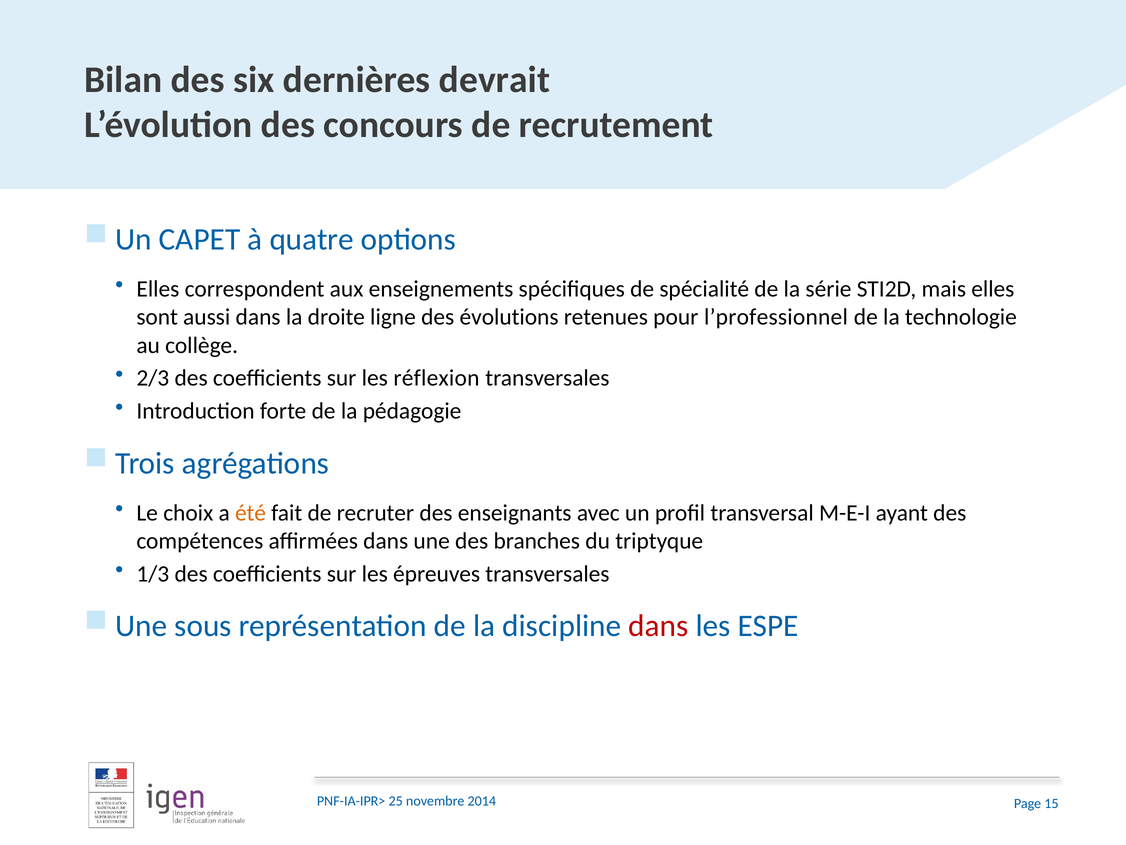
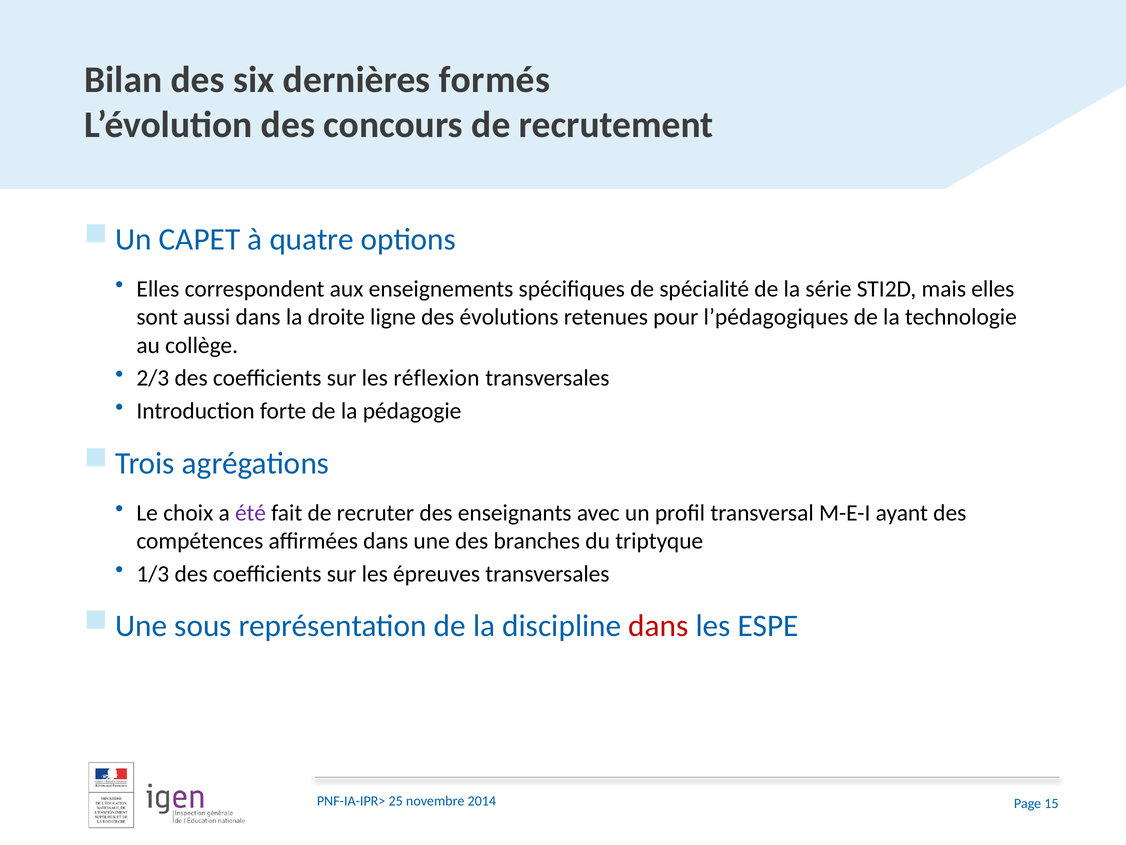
devrait: devrait -> formés (494, 80)
l’professionnel: l’professionnel -> l’pédagogiques (776, 317)
été colour: orange -> purple (251, 512)
